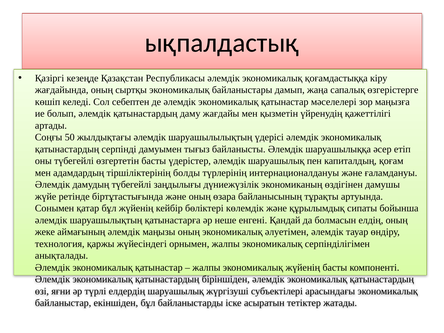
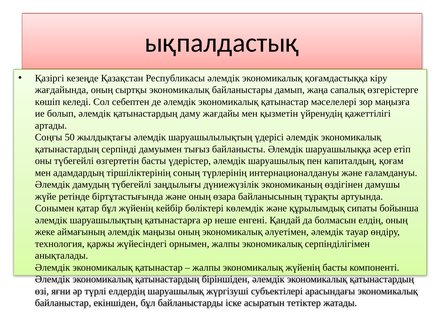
болды: болды -> соның (187, 173)
